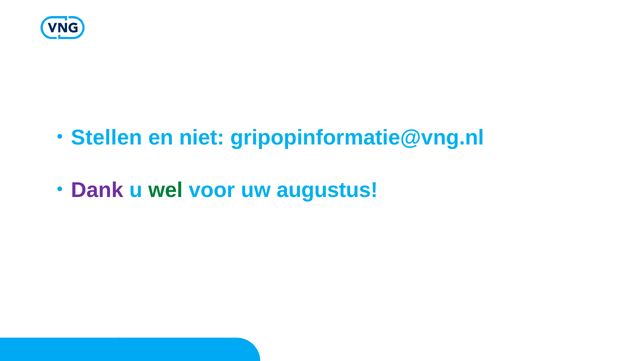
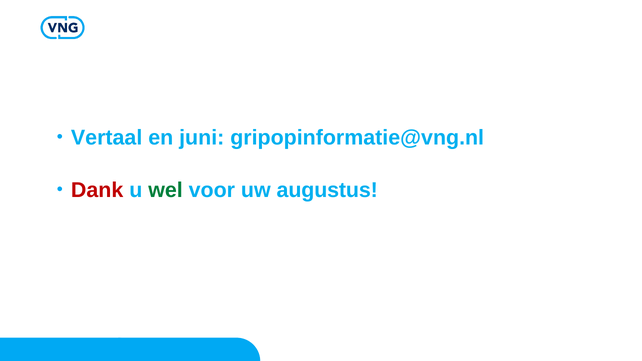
Stellen: Stellen -> Vertaal (107, 138)
niet: niet -> juni (202, 138)
Dank colour: purple -> red (97, 190)
